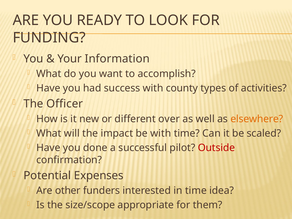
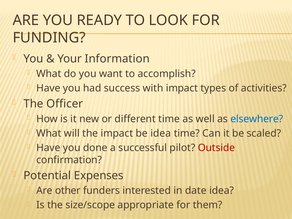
with county: county -> impact (182, 88)
different over: over -> time (169, 119)
elsewhere colour: orange -> blue (257, 119)
be with: with -> idea (161, 133)
in time: time -> date (196, 191)
